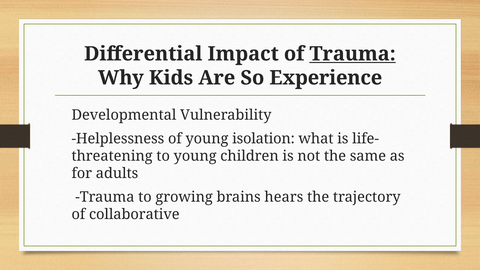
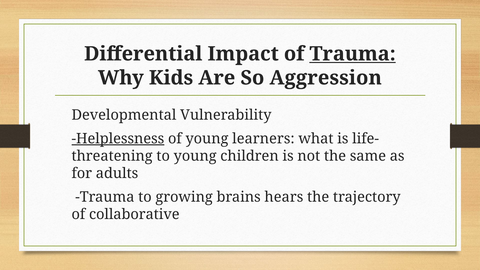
Experience: Experience -> Aggression (326, 78)
Helplessness underline: none -> present (118, 139)
isolation: isolation -> learners (263, 139)
